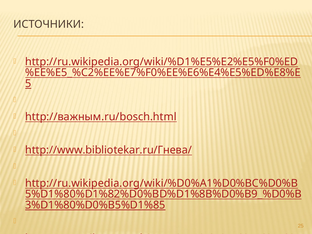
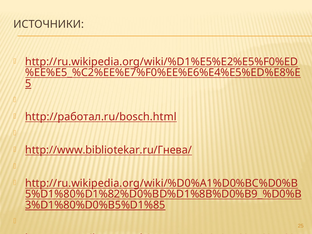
http://важным.ru/bosch.html: http://важным.ru/bosch.html -> http://работал.ru/bosch.html (101, 117)
